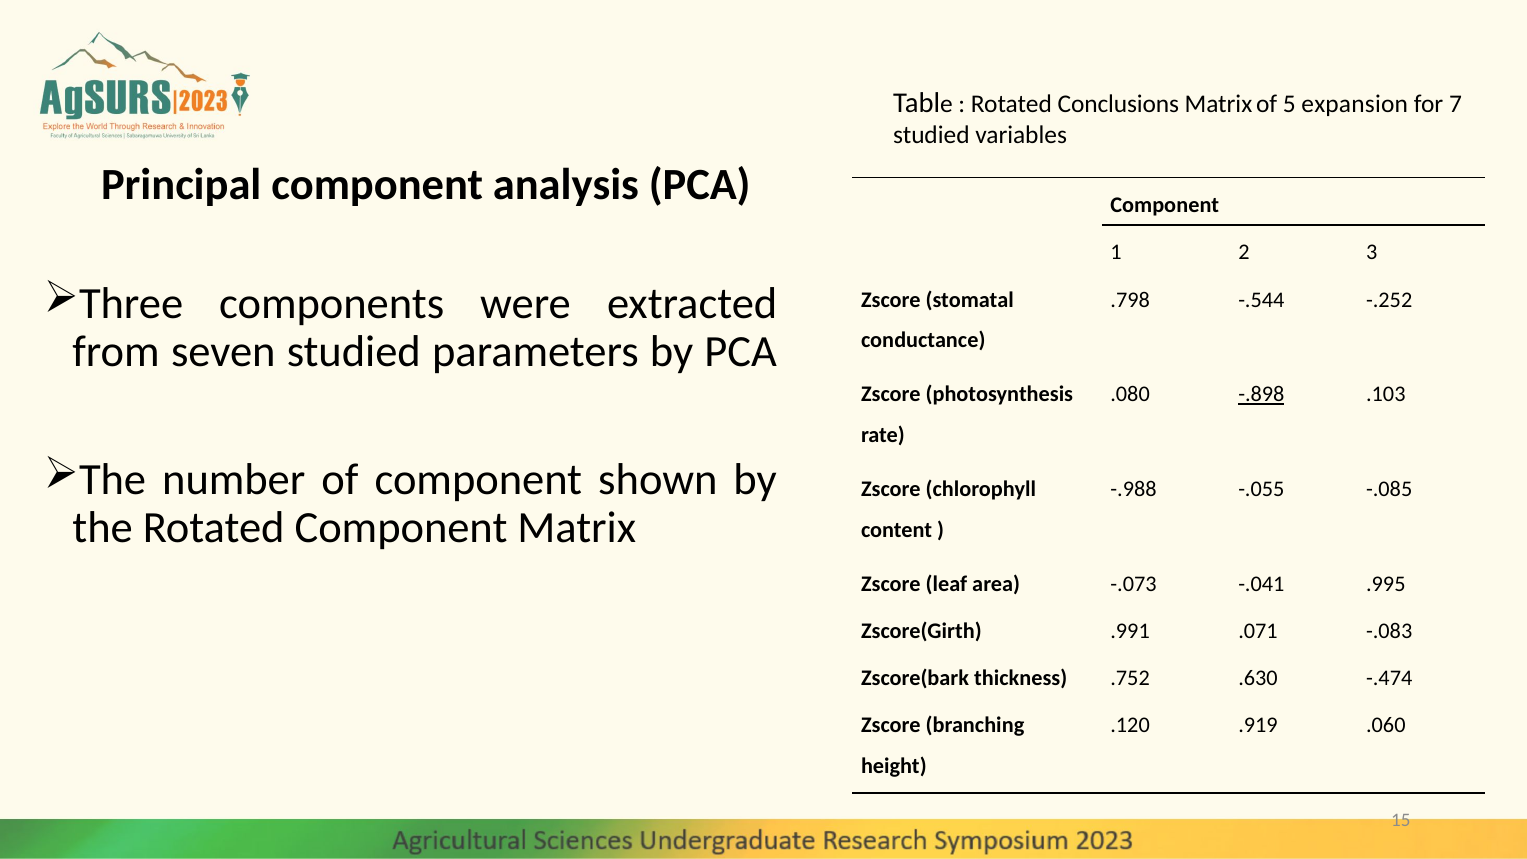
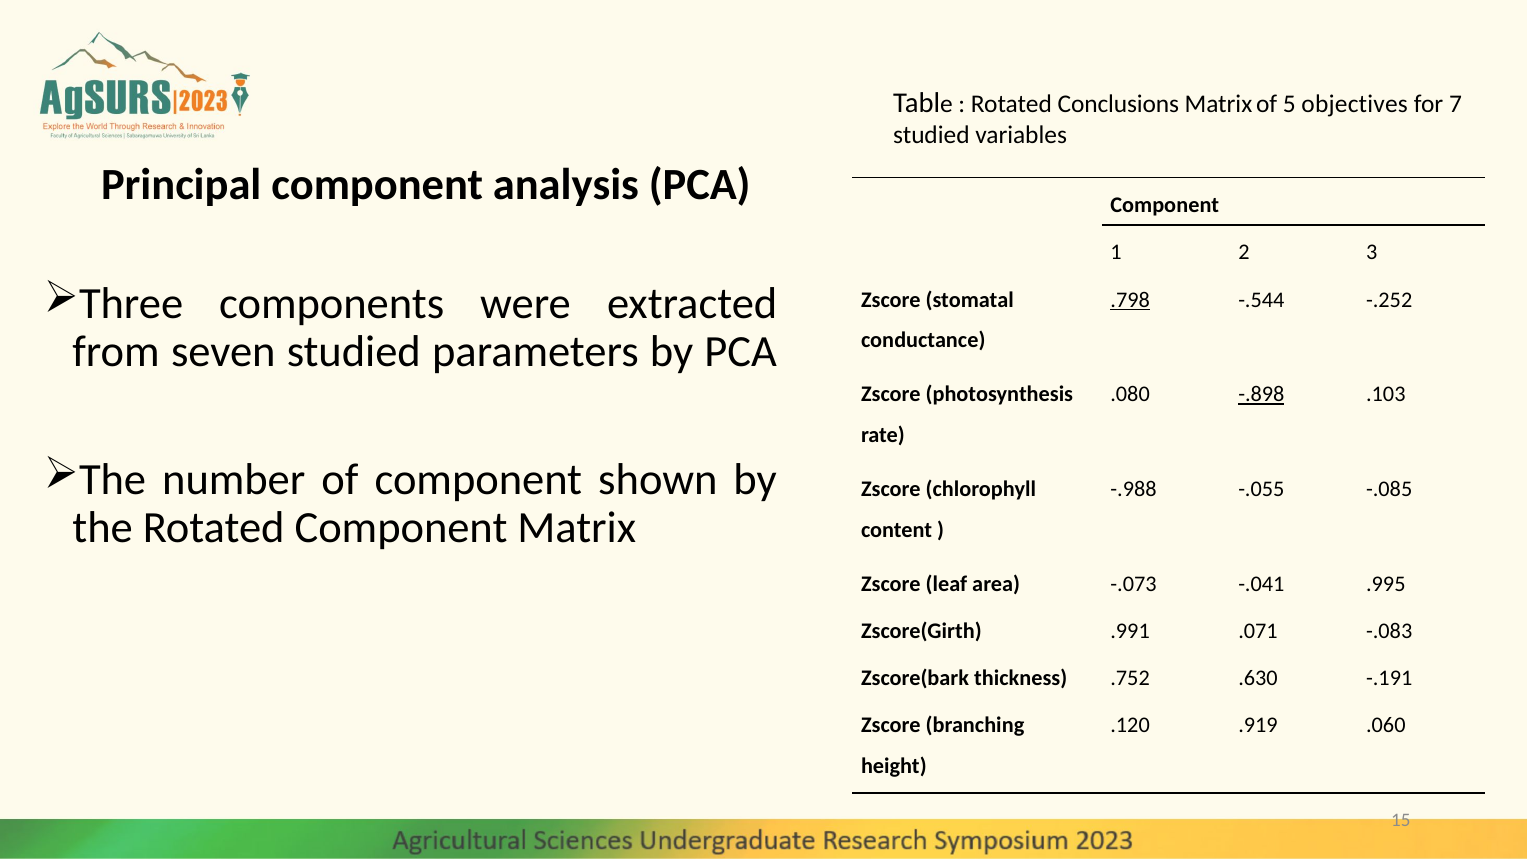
expansion: expansion -> objectives (1355, 104)
.798 underline: none -> present (1130, 300)
-.474: -.474 -> -.191 (1389, 678)
